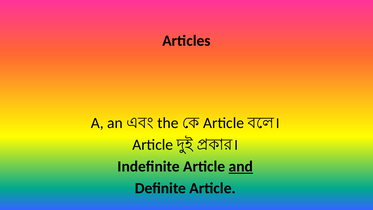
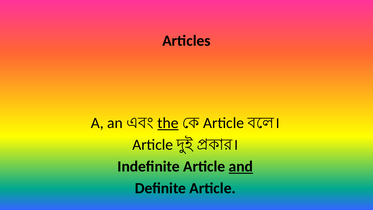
the underline: none -> present (168, 123)
